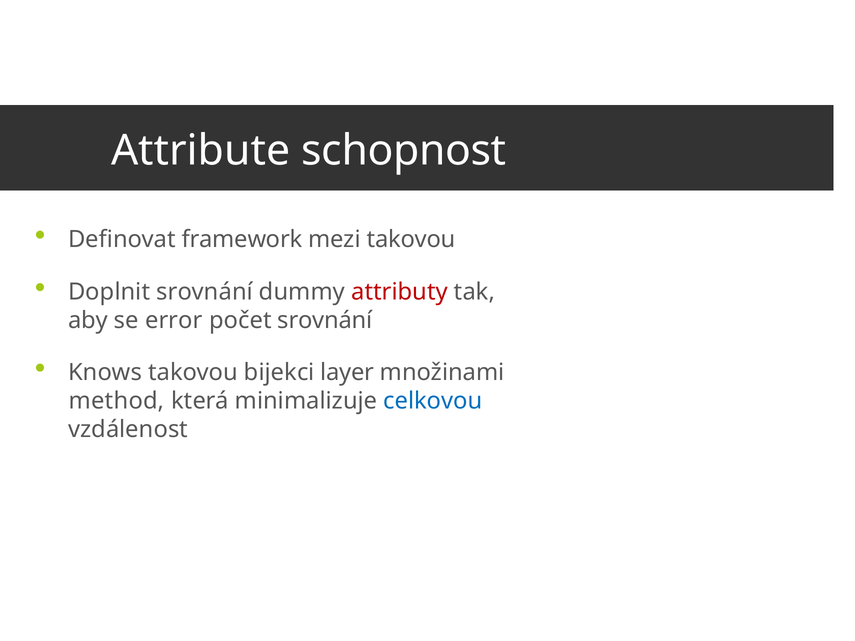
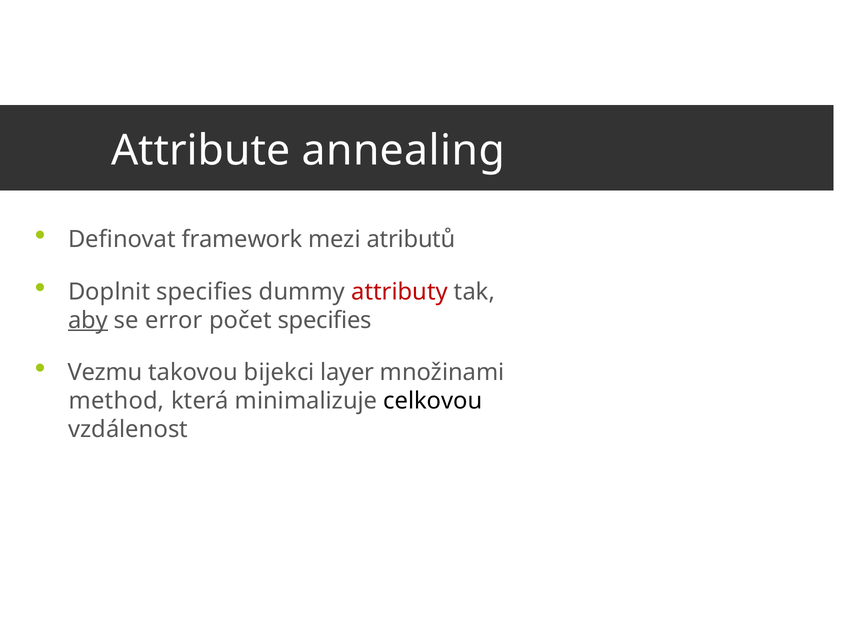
schopnost: schopnost -> annealing (403, 151)
mezi takovou: takovou -> atributů (411, 240)
Doplnit srovnání: srovnání -> specifies (205, 292)
aby underline: none -> present (88, 320)
počet srovnání: srovnání -> specifies (325, 320)
Knows: Knows -> Vezmu (105, 373)
celkovou colour: blue -> black (433, 401)
